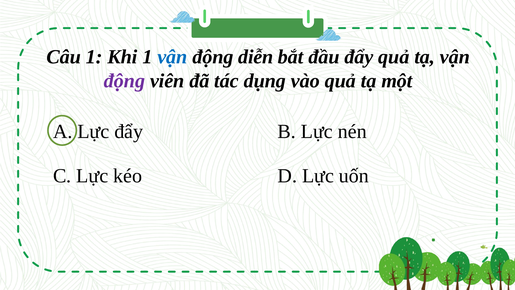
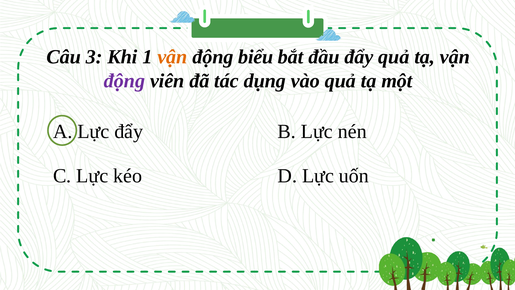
Câu 1: 1 -> 3 (94, 57)
vận colour: blue -> orange (172, 57)
diễn: diễn -> biểu (256, 57)
